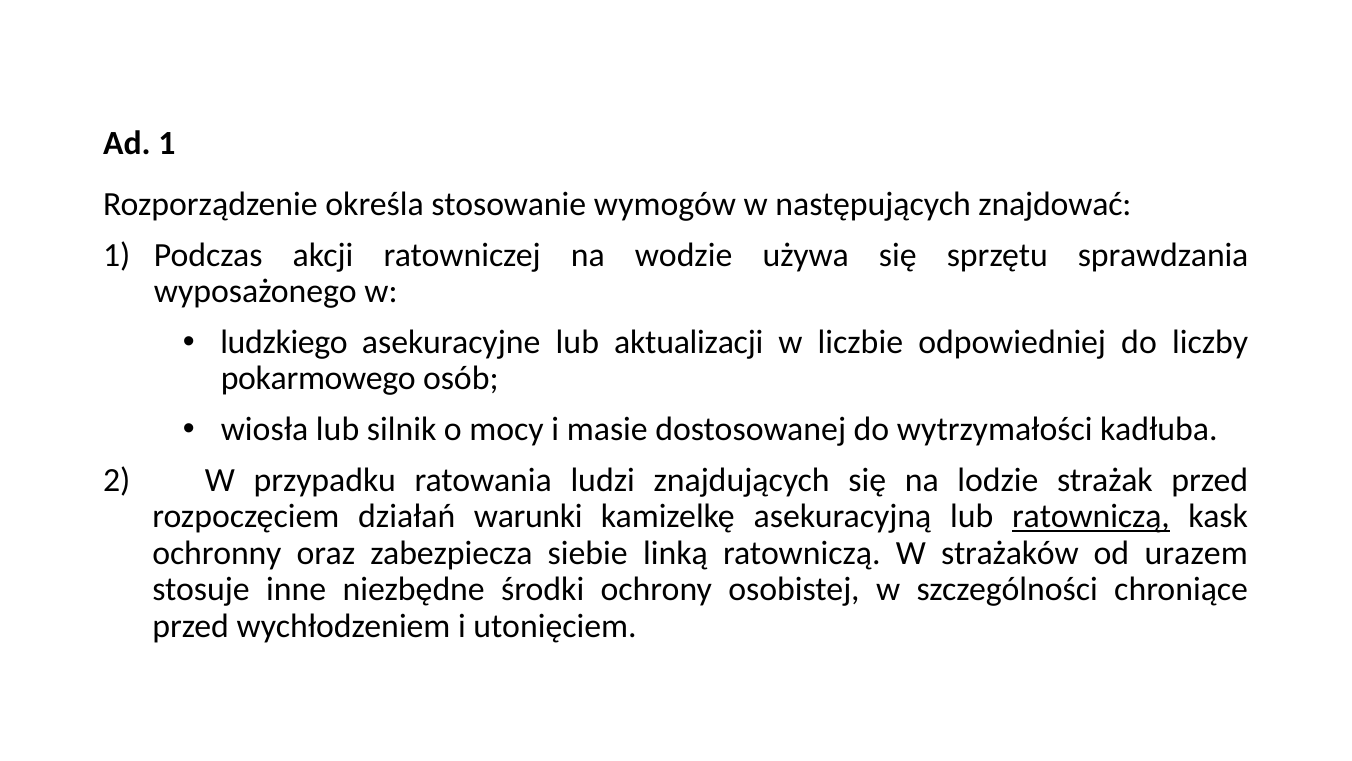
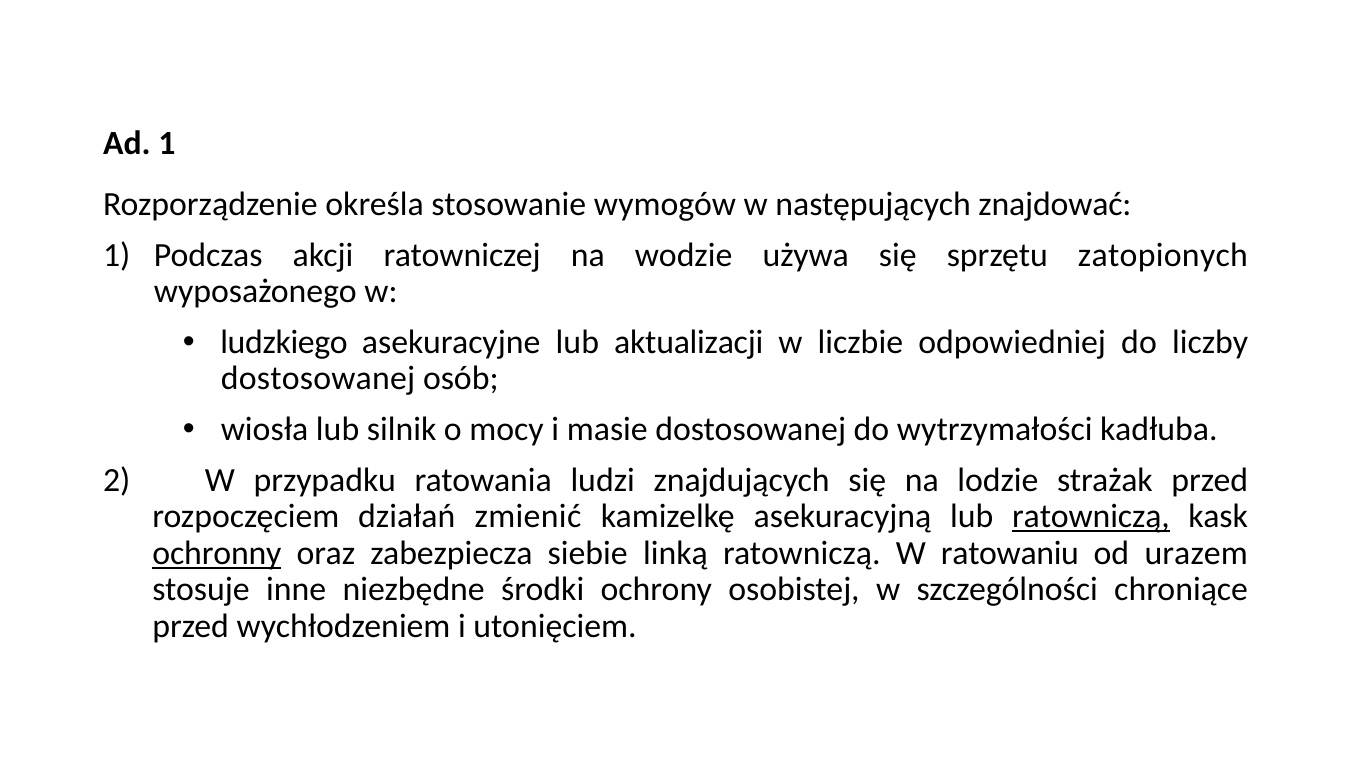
sprawdzania: sprawdzania -> zatopionych (1163, 255)
pokarmowego: pokarmowego -> dostosowanej (318, 379)
warunki: warunki -> zmienić (528, 516)
ochronny underline: none -> present (217, 553)
strażaków: strażaków -> ratowaniu (1010, 553)
